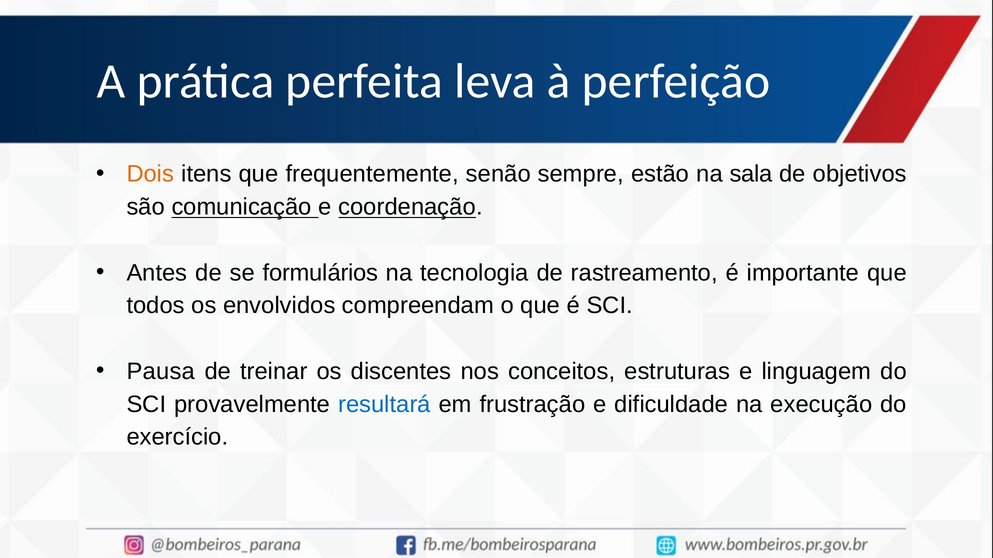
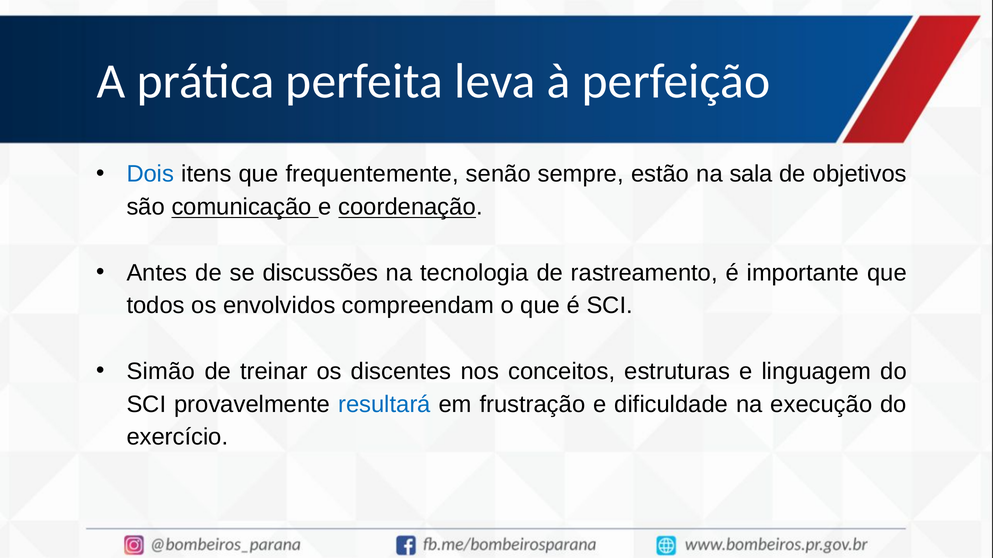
Dois colour: orange -> blue (150, 174)
formulários: formulários -> discussões (321, 273)
Pausa: Pausa -> Simão (161, 372)
